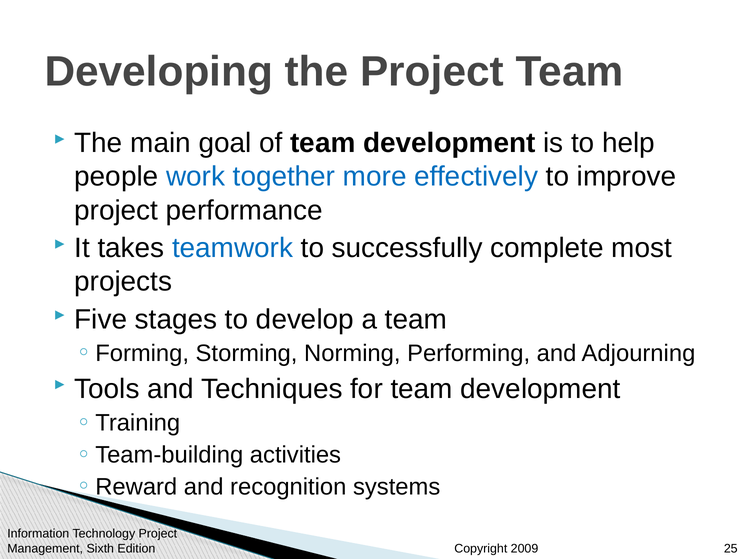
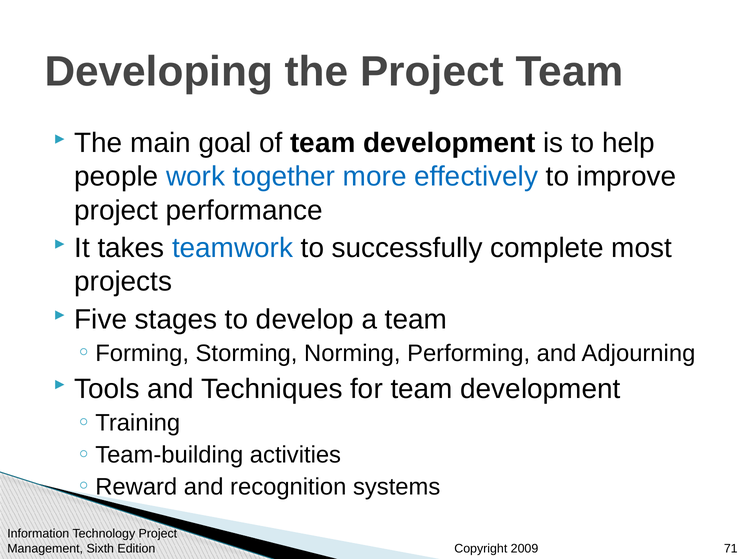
25: 25 -> 71 (731, 548)
